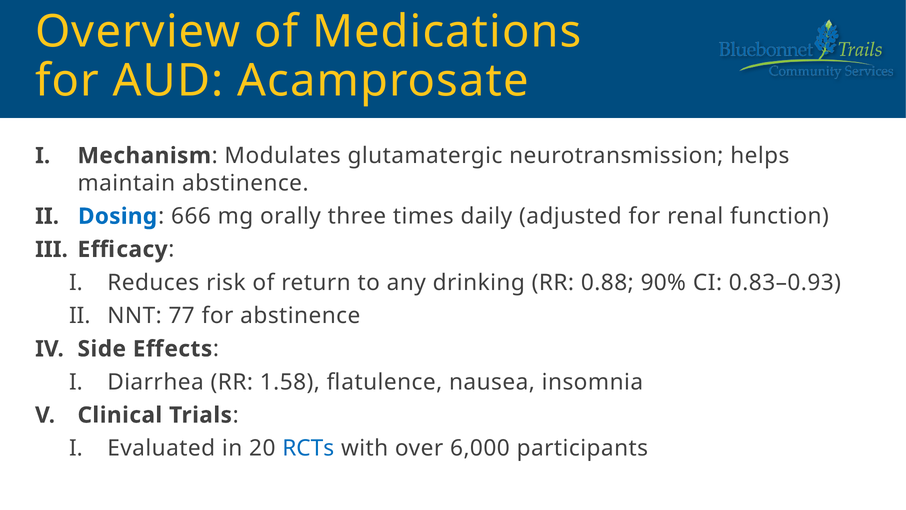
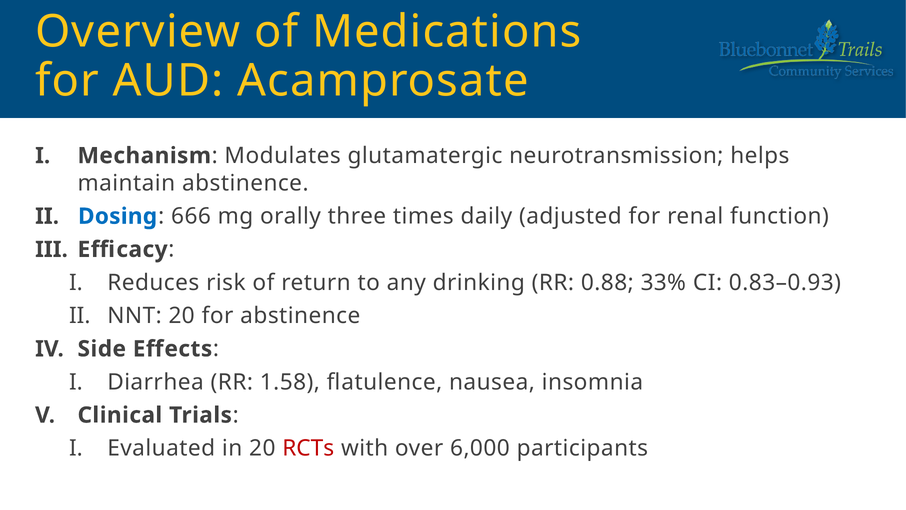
90%: 90% -> 33% (663, 282)
NNT 77: 77 -> 20 (182, 316)
RCTs colour: blue -> red (308, 448)
